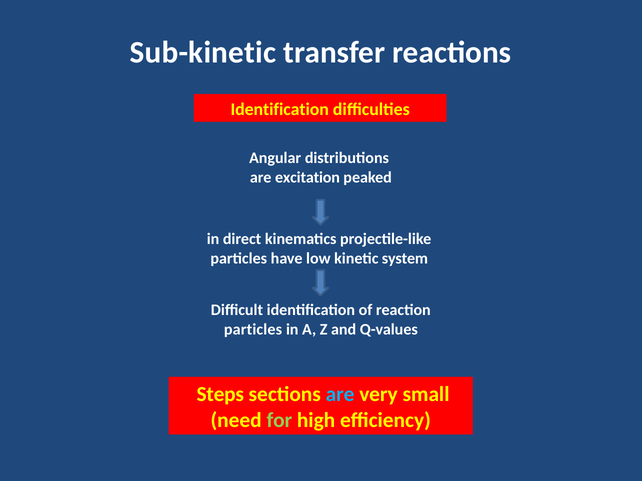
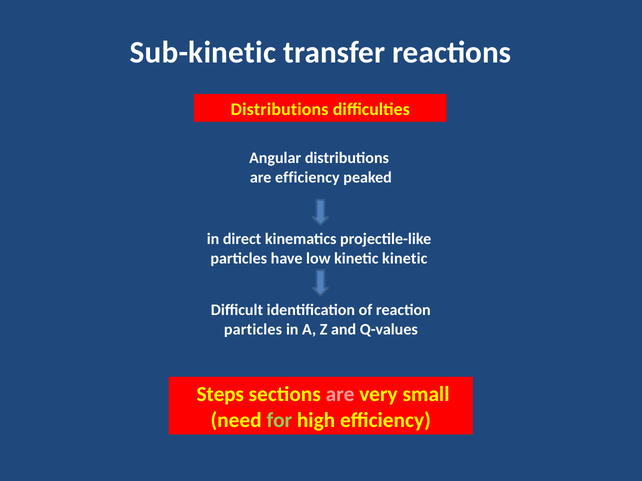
Identification: Identification -> Distributions (280, 109)
are excitation: excitation -> efficiency (307, 177)
kinetic system: system -> kinetic (405, 259)
are colour: light blue -> pink (340, 395)
